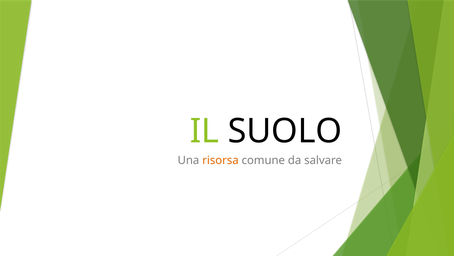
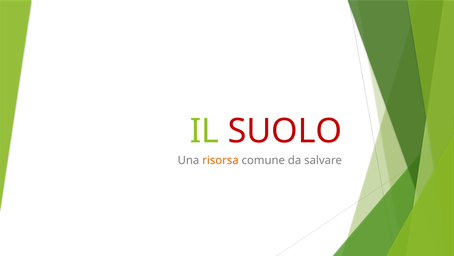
SUOLO colour: black -> red (285, 131)
